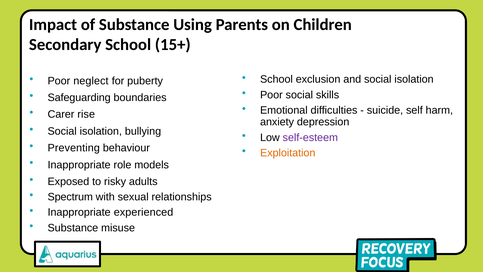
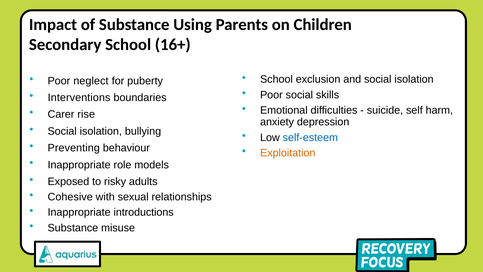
15+: 15+ -> 16+ (173, 45)
Safeguarding: Safeguarding -> Interventions (79, 98)
self-esteem colour: purple -> blue (310, 137)
Spectrum: Spectrum -> Cohesive (70, 197)
experienced: experienced -> introductions (144, 212)
